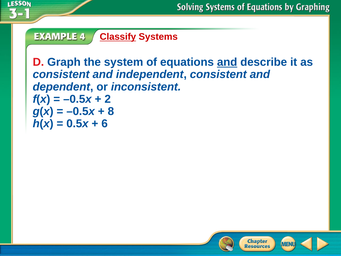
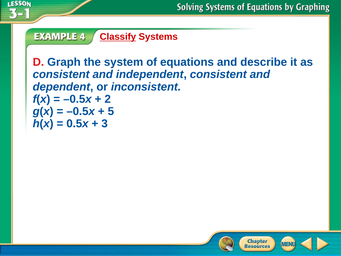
and underline: present -> none (227, 62)
8: 8 -> 5 (111, 111)
6: 6 -> 3 (105, 123)
